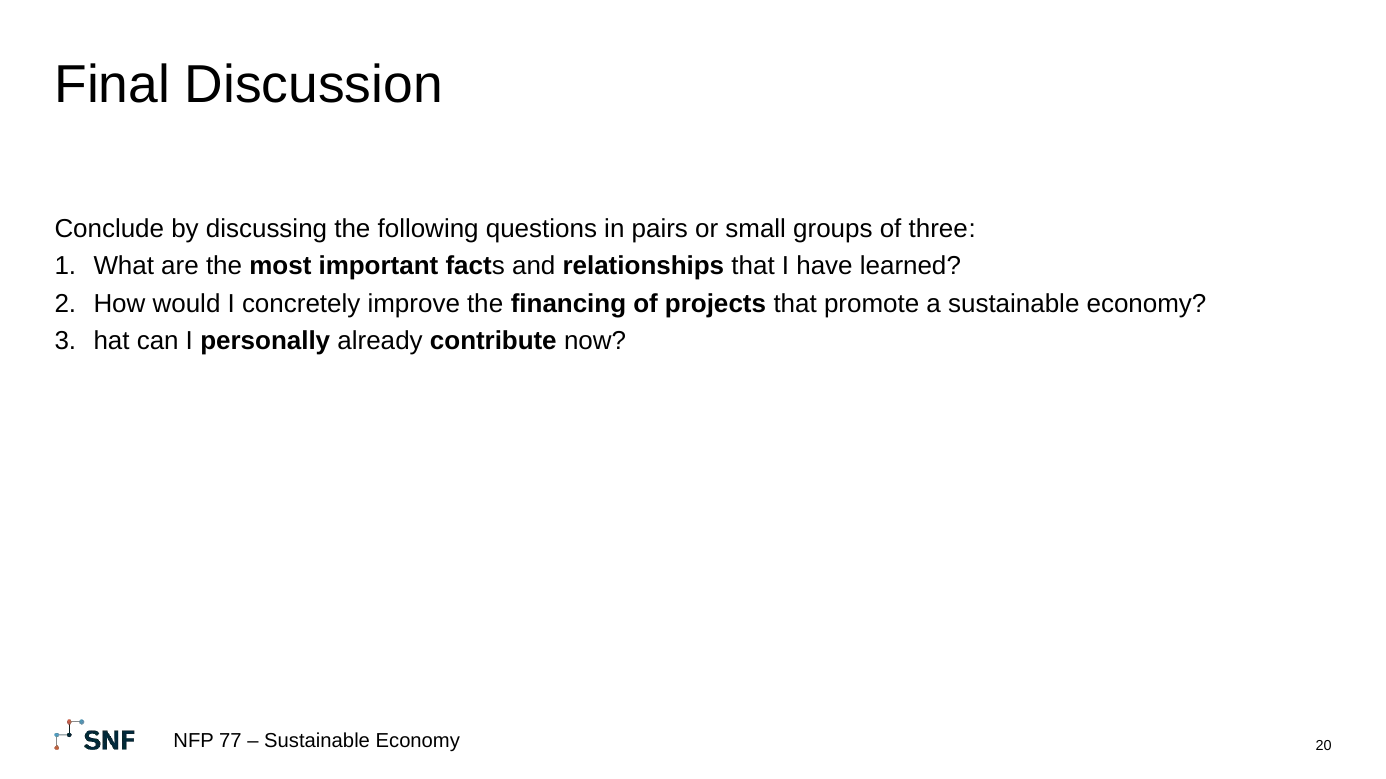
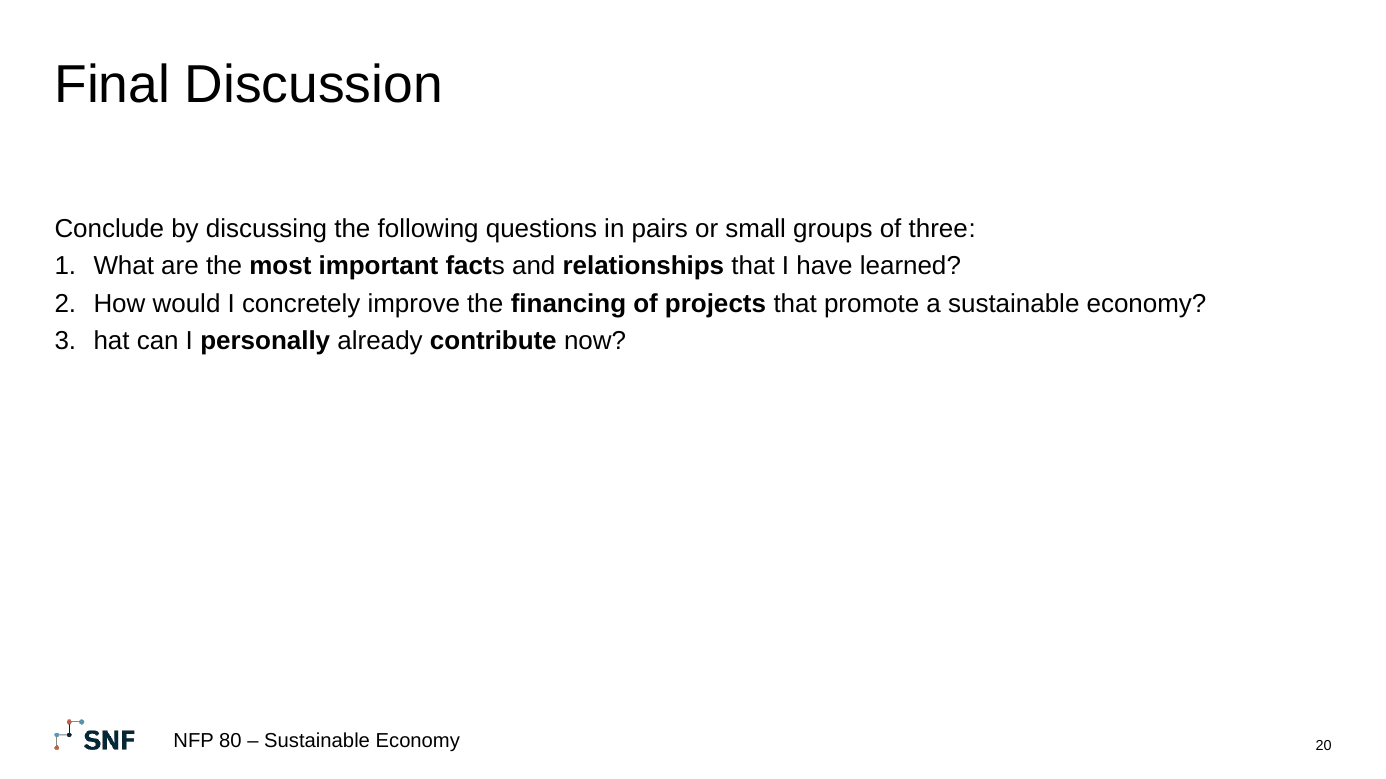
77: 77 -> 80 (230, 742)
